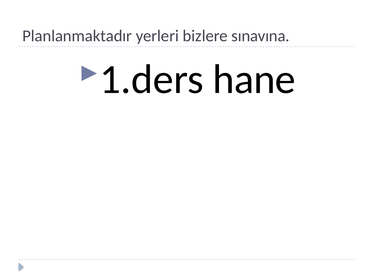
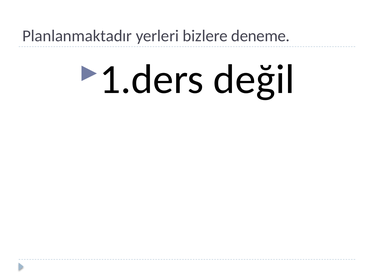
sınavına: sınavına -> deneme (261, 36)
hane: hane -> değil (254, 80)
